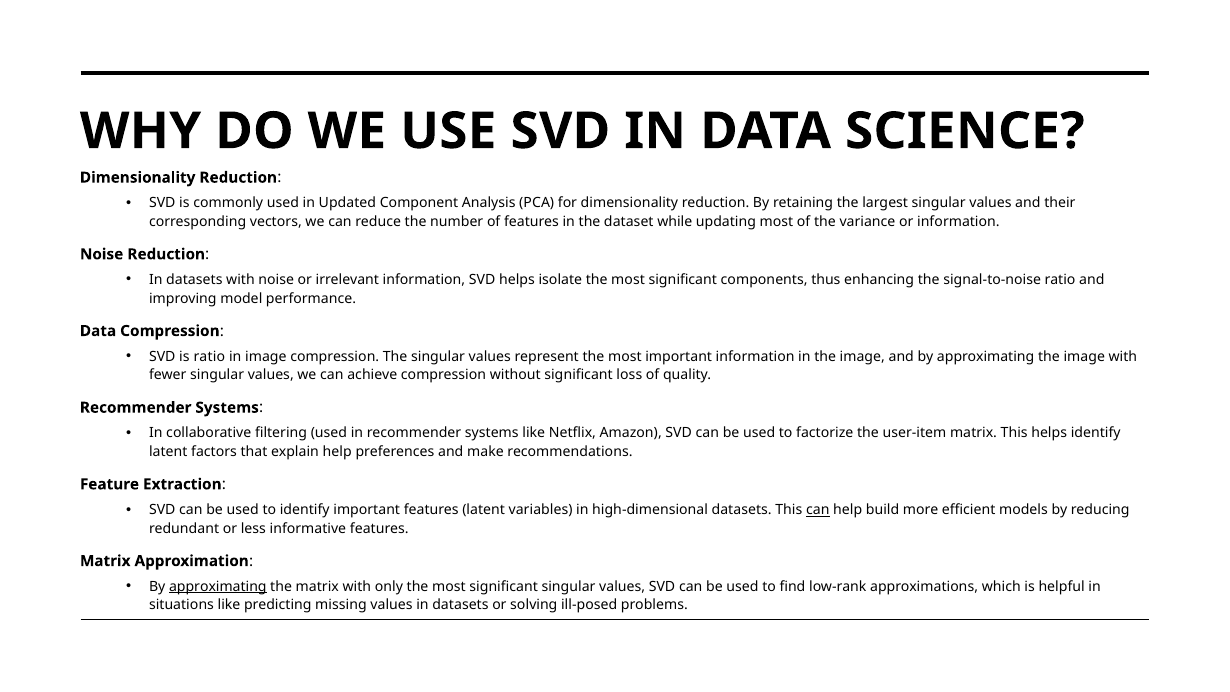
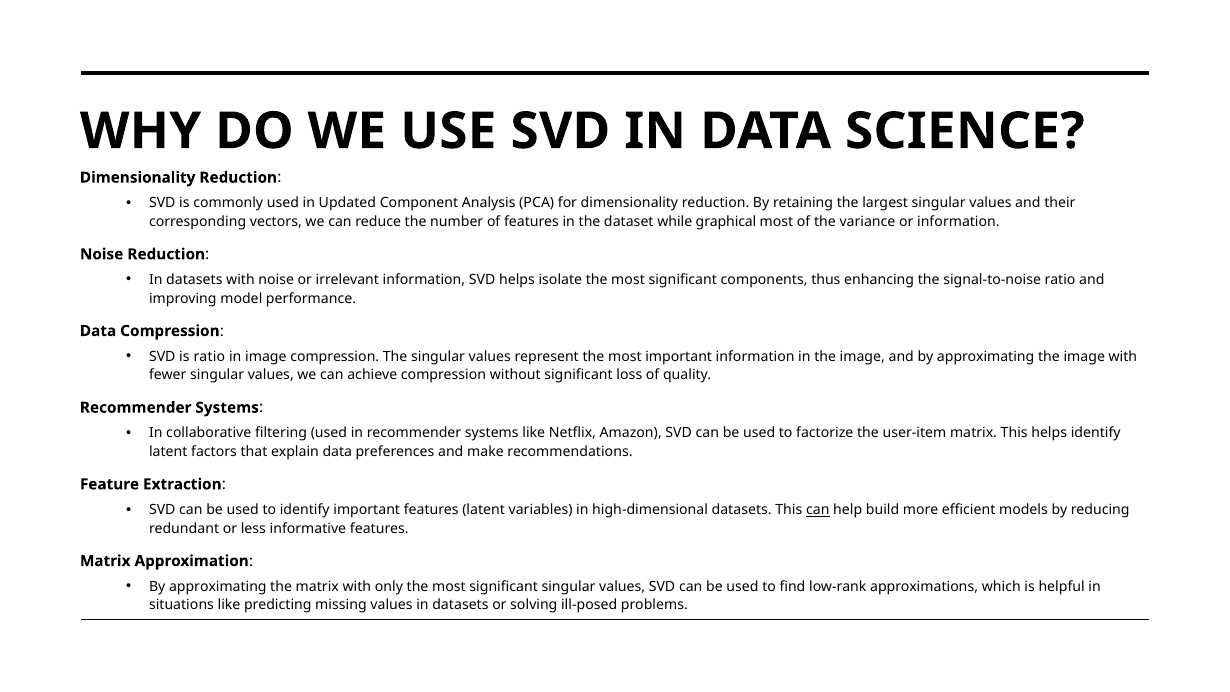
updating: updating -> graphical (726, 222)
explain help: help -> data (337, 452)
approximating underline: present -> none (218, 587)
